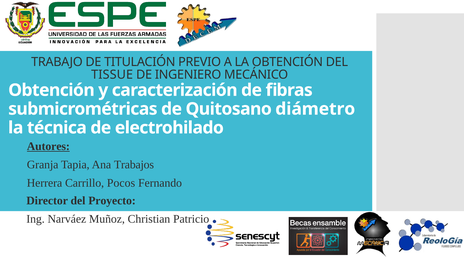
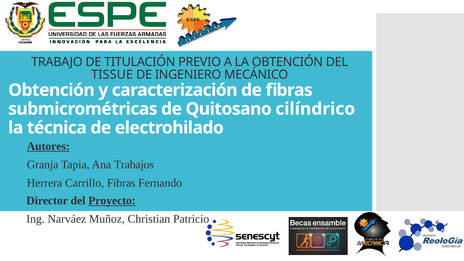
diámetro: diámetro -> cilíndrico (315, 109)
Carrillo Pocos: Pocos -> Fibras (121, 183)
Proyecto underline: none -> present (112, 201)
